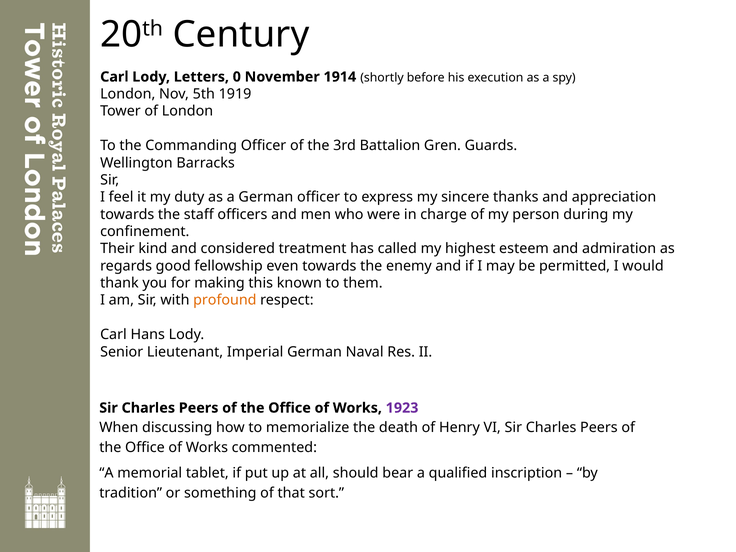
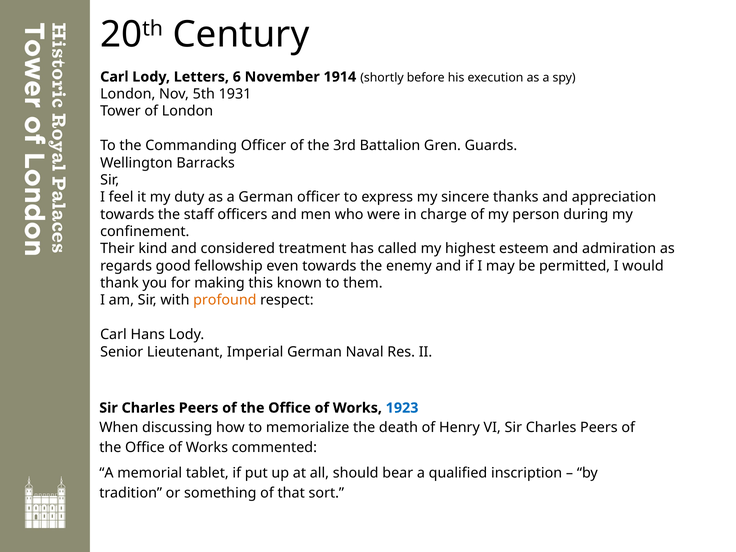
0: 0 -> 6 (237, 77)
1919: 1919 -> 1931 (235, 94)
1923 colour: purple -> blue (402, 408)
